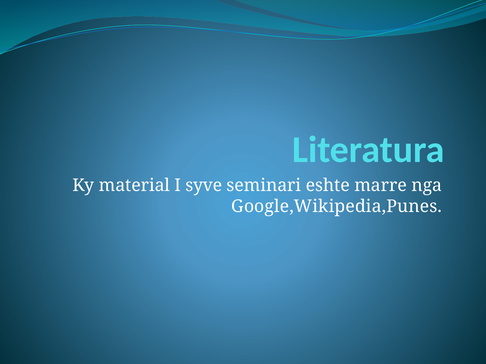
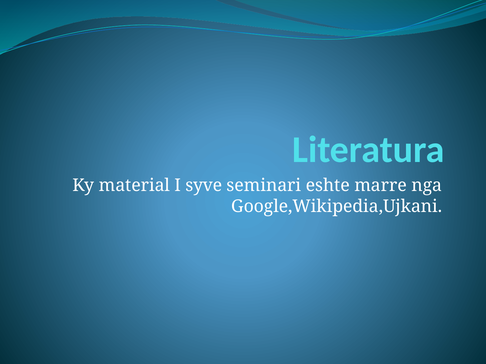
Google,Wikipedia,Punes: Google,Wikipedia,Punes -> Google,Wikipedia,Ujkani (337, 207)
